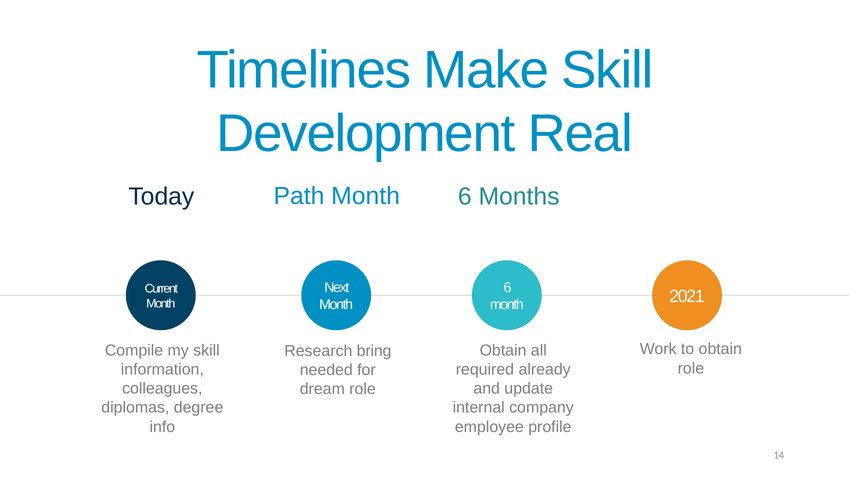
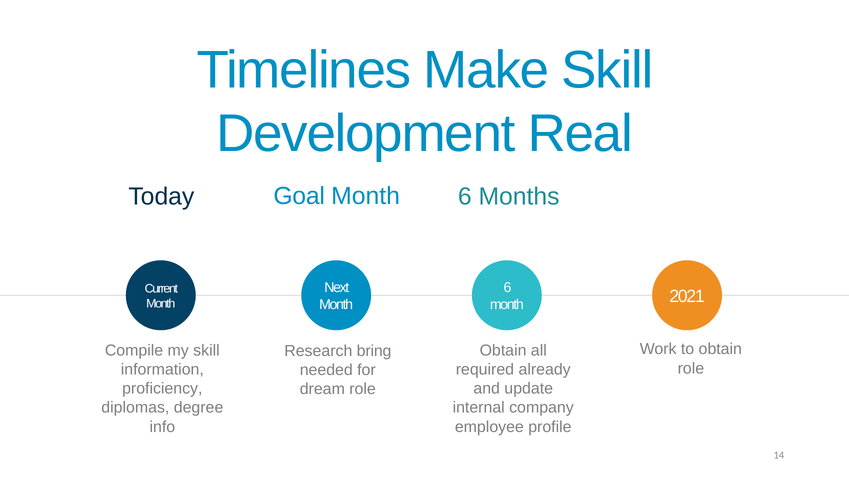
Path: Path -> Goal (299, 196)
colleagues: colleagues -> proficiency (162, 389)
